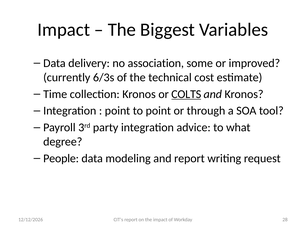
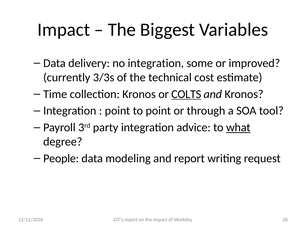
no association: association -> integration (156, 63)
6/3s: 6/3s -> 3/3s (104, 77)
what underline: none -> present (238, 127)
